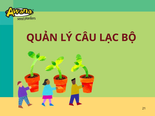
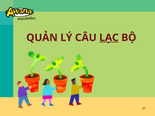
LẠC underline: none -> present (109, 38)
